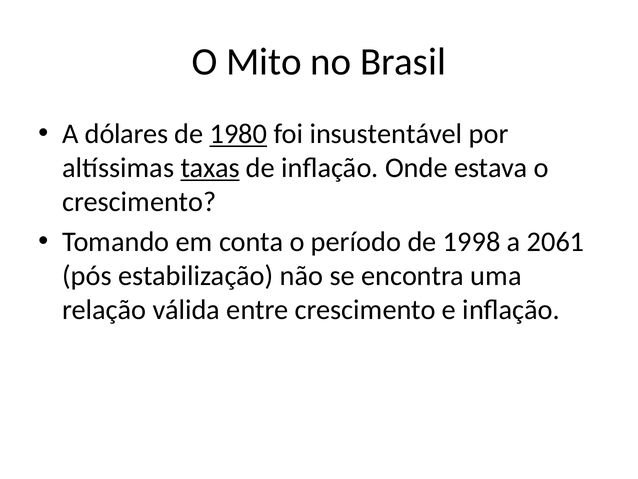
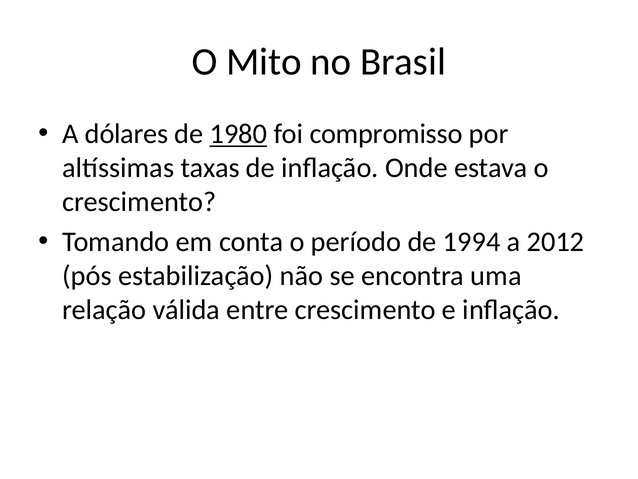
insustentável: insustentável -> compromisso (386, 134)
taxas underline: present -> none (210, 168)
1998: 1998 -> 1994 (472, 242)
2061: 2061 -> 2012 (556, 242)
